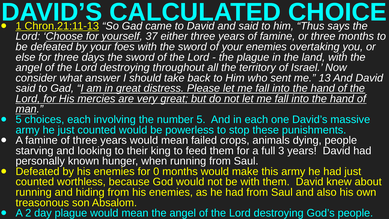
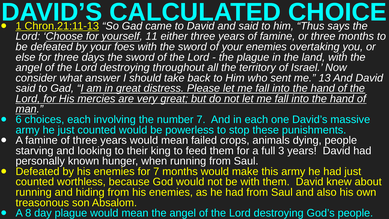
37: 37 -> 11 (152, 36)
5: 5 -> 6 (19, 119)
number 5: 5 -> 7 (201, 119)
for 0: 0 -> 7 (156, 171)
2: 2 -> 8 (28, 213)
